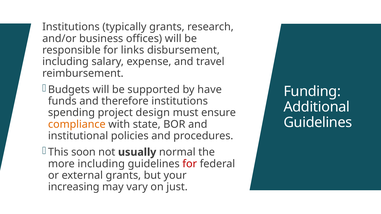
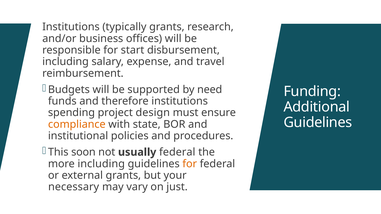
links: links -> start (133, 50)
have: have -> need (210, 90)
usually normal: normal -> federal (177, 152)
for colour: red -> orange (190, 164)
increasing: increasing -> necessary (74, 187)
